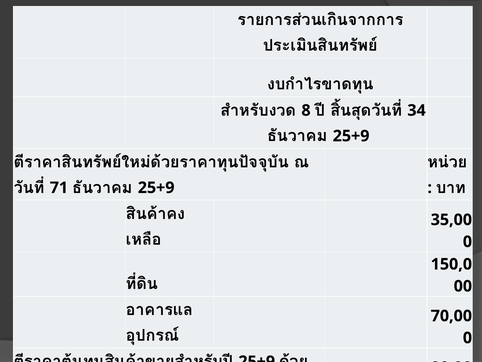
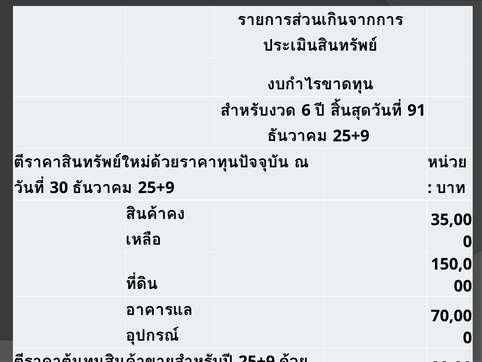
8: 8 -> 6 (306, 110)
34: 34 -> 91 (417, 110)
71: 71 -> 30 (59, 187)
